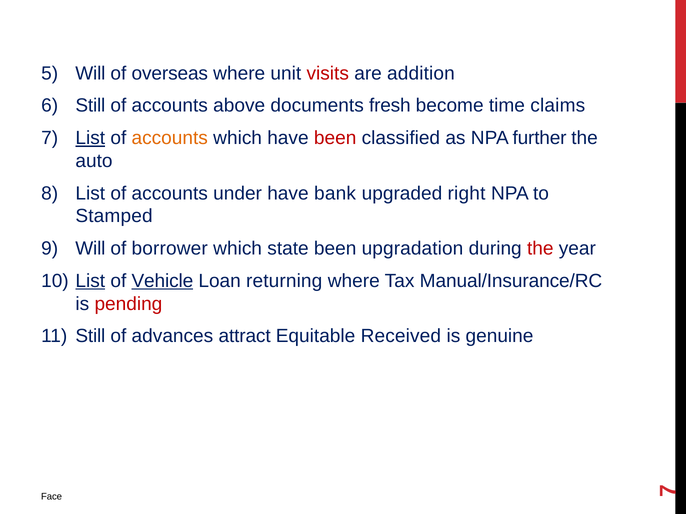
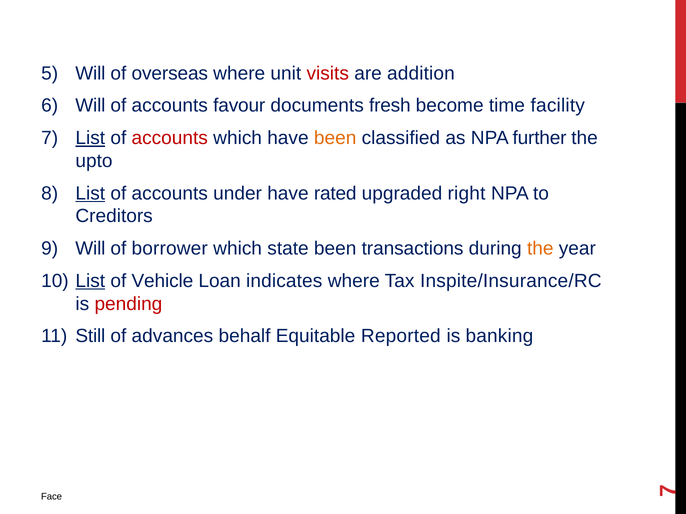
Still: Still -> Will (90, 106)
above: above -> favour (239, 106)
claims: claims -> facility (558, 106)
accounts colour: orange -> red (170, 138)
been colour: red -> orange (335, 138)
auto: auto -> upto (94, 161)
List underline: none -> present (90, 193)
bank: bank -> rated (335, 193)
Stamped: Stamped -> Creditors (114, 216)
upgradation: upgradation -> transactions (413, 249)
the colour: red -> orange (540, 249)
Vehicle underline: present -> none (162, 281)
returning: returning -> indicates (284, 281)
Manual/Insurance/RC: Manual/Insurance/RC -> Inspite/Insurance/RC (511, 281)
attract: attract -> behalf (245, 336)
Received: Received -> Reported (401, 336)
genuine: genuine -> banking (499, 336)
